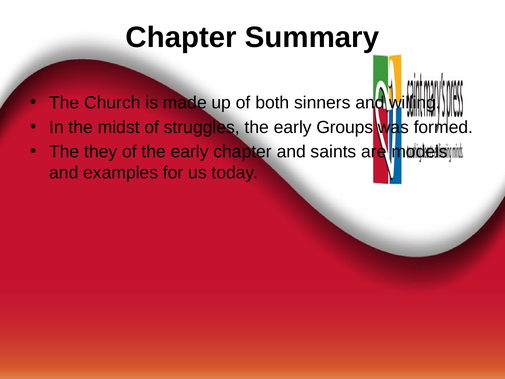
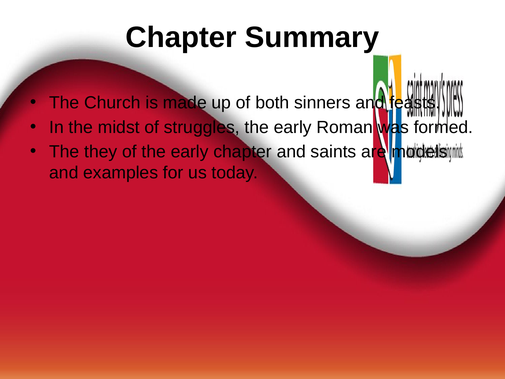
willing: willing -> feasts (415, 103)
Groups: Groups -> Roman (345, 127)
